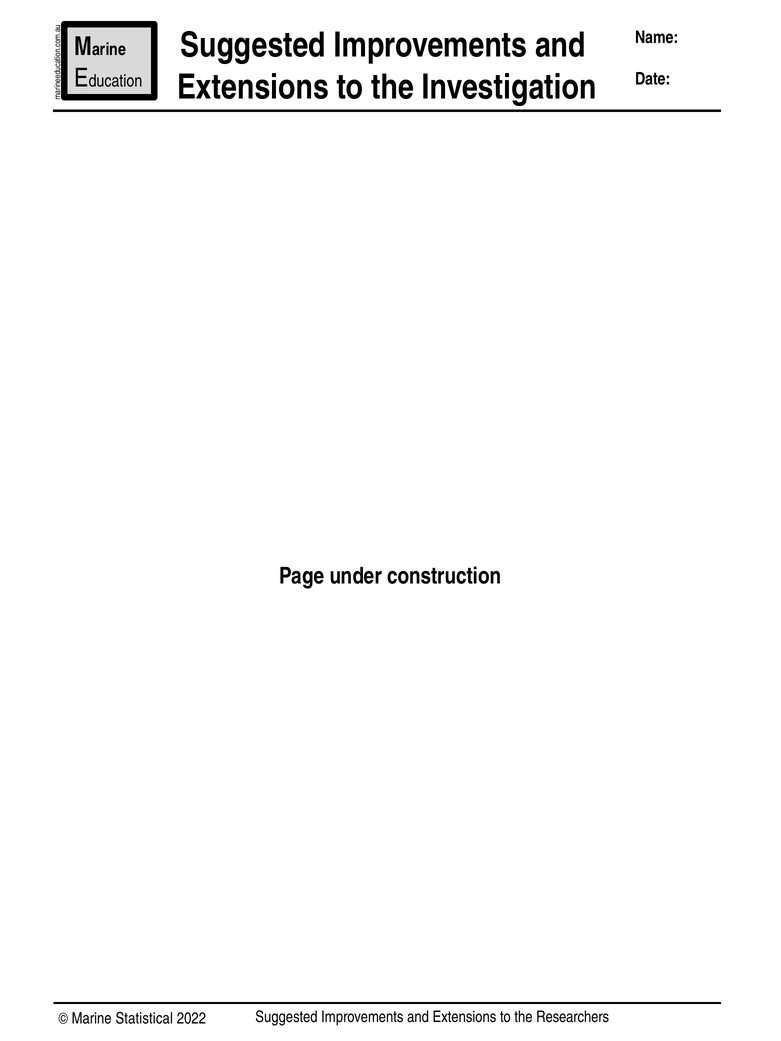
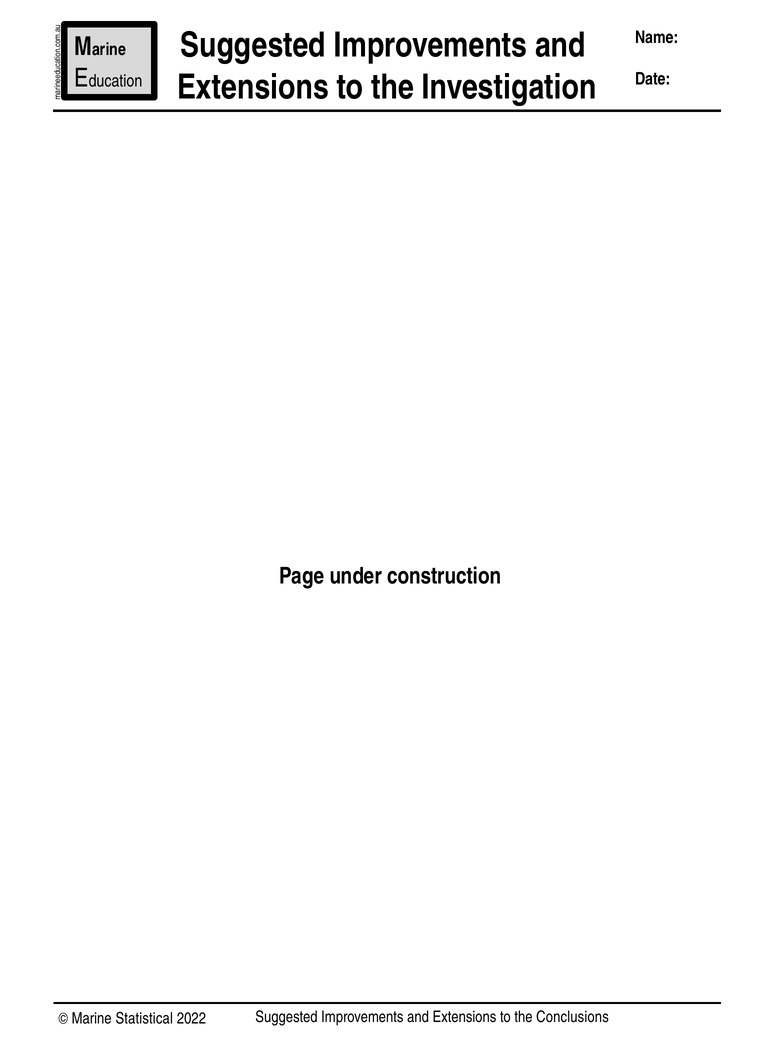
Researchers: Researchers -> Conclusions (572, 1017)
